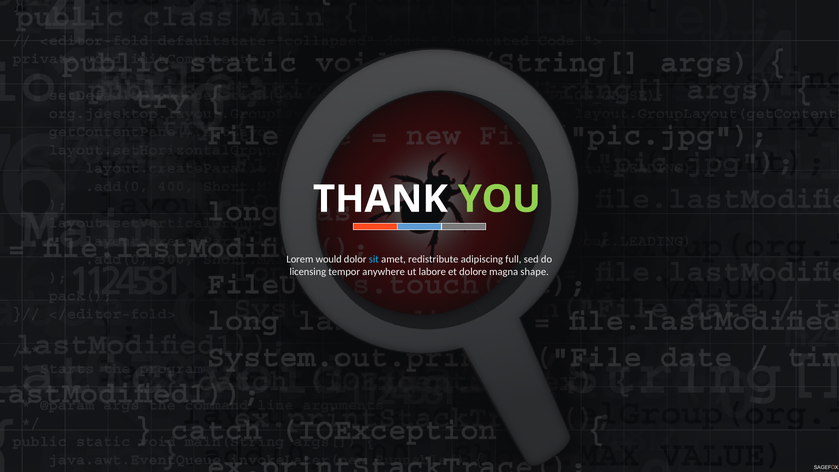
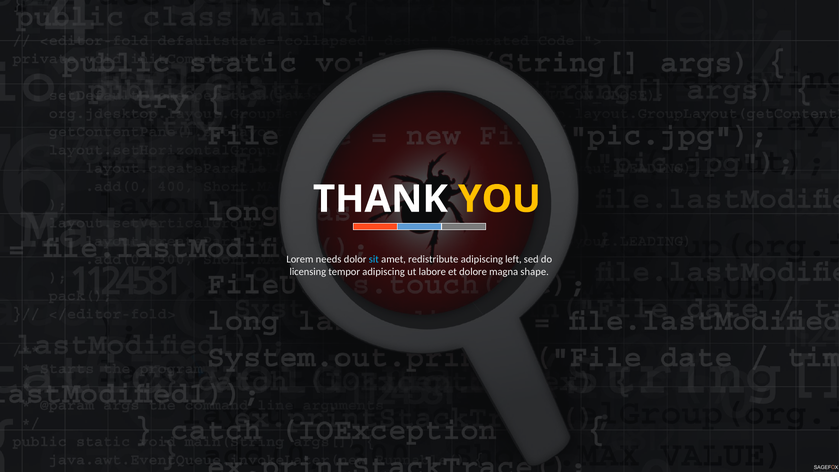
YOU colour: light green -> yellow (499, 199)
would: would -> needs (329, 259)
full: full -> left (513, 259)
tempor anywhere: anywhere -> adipiscing (384, 272)
